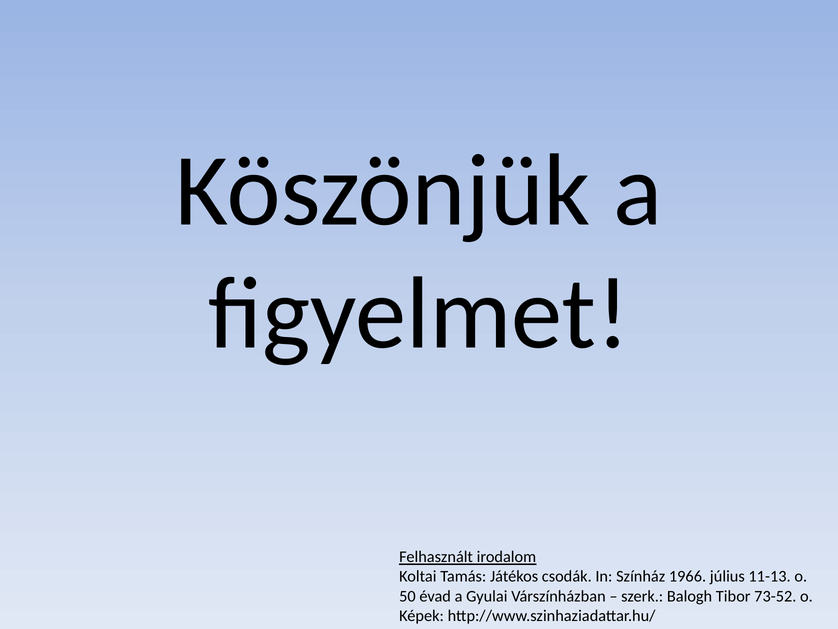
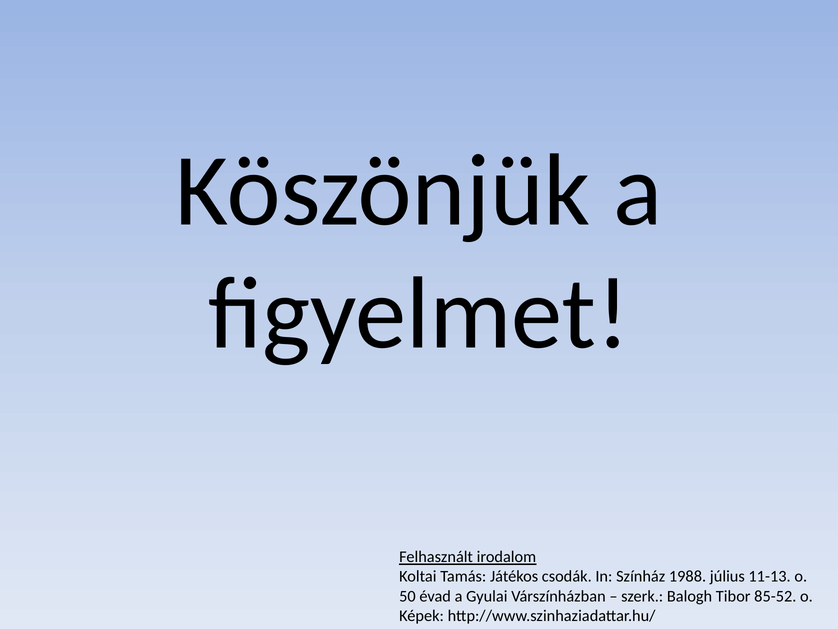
1966: 1966 -> 1988 (688, 576)
73-52: 73-52 -> 85-52 (775, 596)
